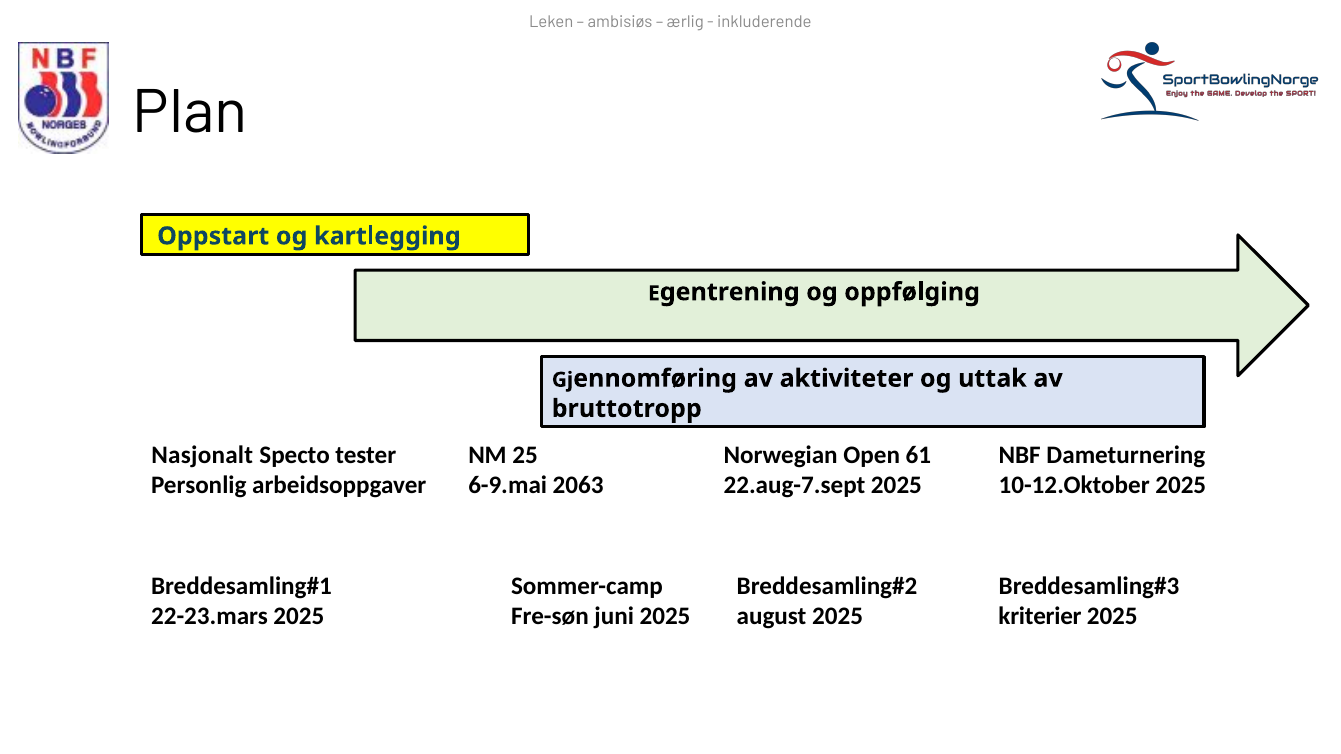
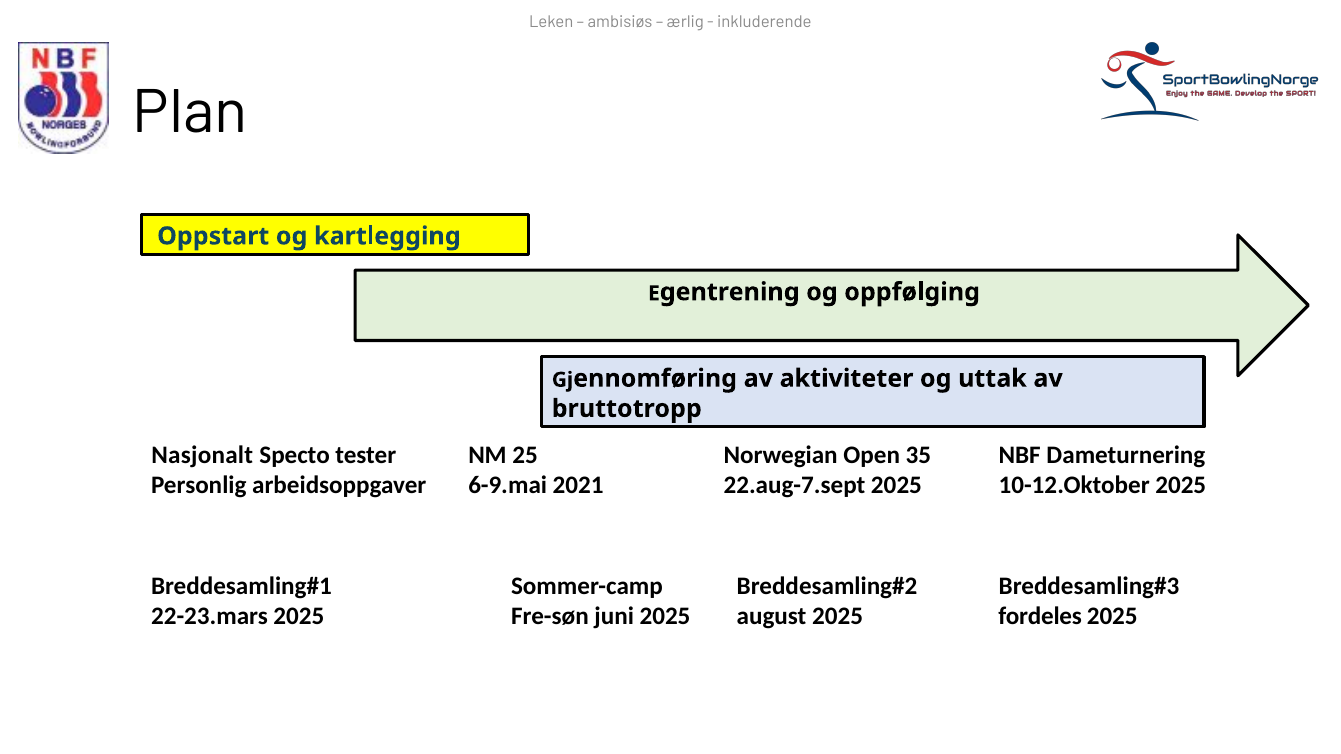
61: 61 -> 35 (918, 455)
2063: 2063 -> 2021 (578, 485)
kriterier: kriterier -> fordeles (1040, 617)
